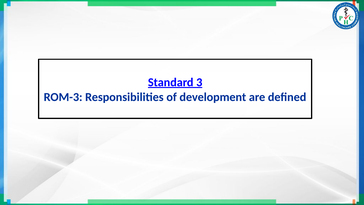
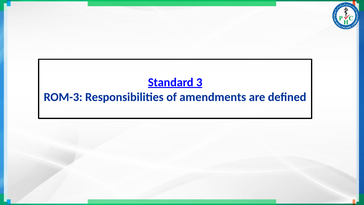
development: development -> amendments (213, 97)
